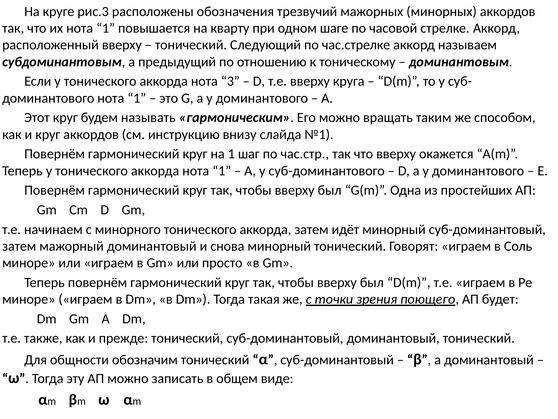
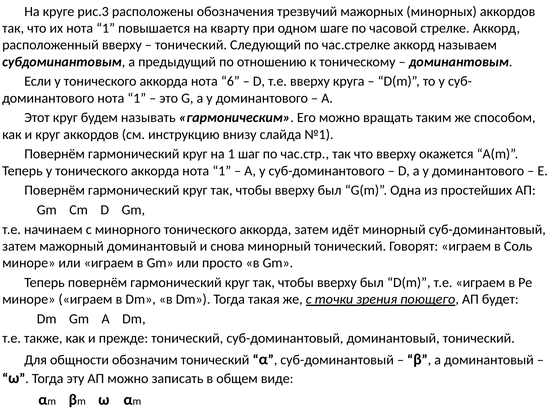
3: 3 -> 6 (230, 81)
